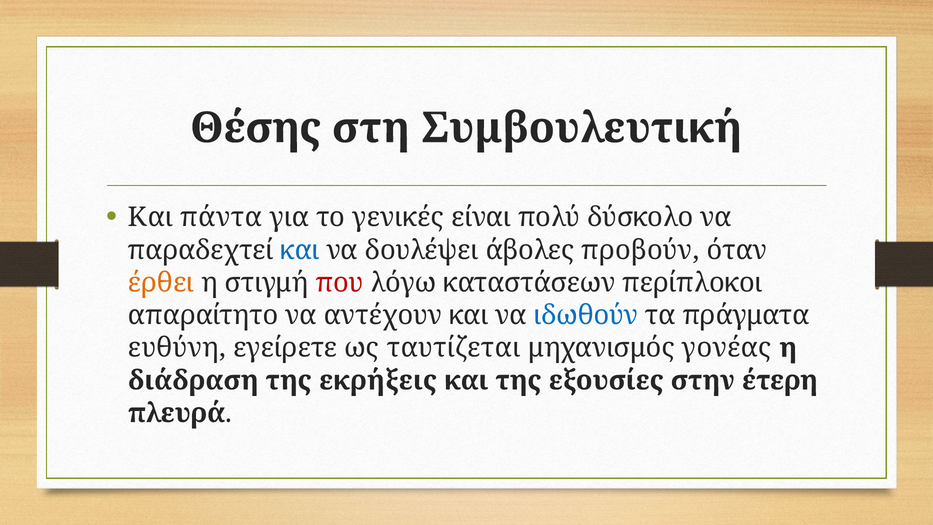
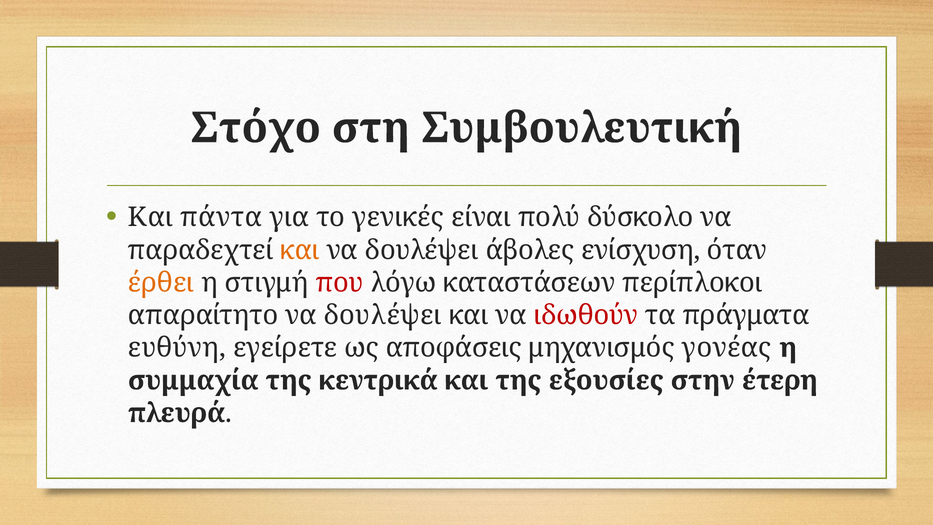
Θέσης: Θέσης -> Στόχο (256, 128)
και colour: blue -> orange (300, 250)
προβούν: προβούν -> ενίσχυση (641, 250)
απαραίτητο να αντέχουν: αντέχουν -> δουλέψει (383, 315)
ιδωθούν colour: blue -> red (586, 315)
ταυτίζεται: ταυτίζεται -> αποφάσεις (454, 348)
διάδραση: διάδραση -> συμμαχία (193, 380)
εκρήξεις: εκρήξεις -> κεντρικά (378, 380)
